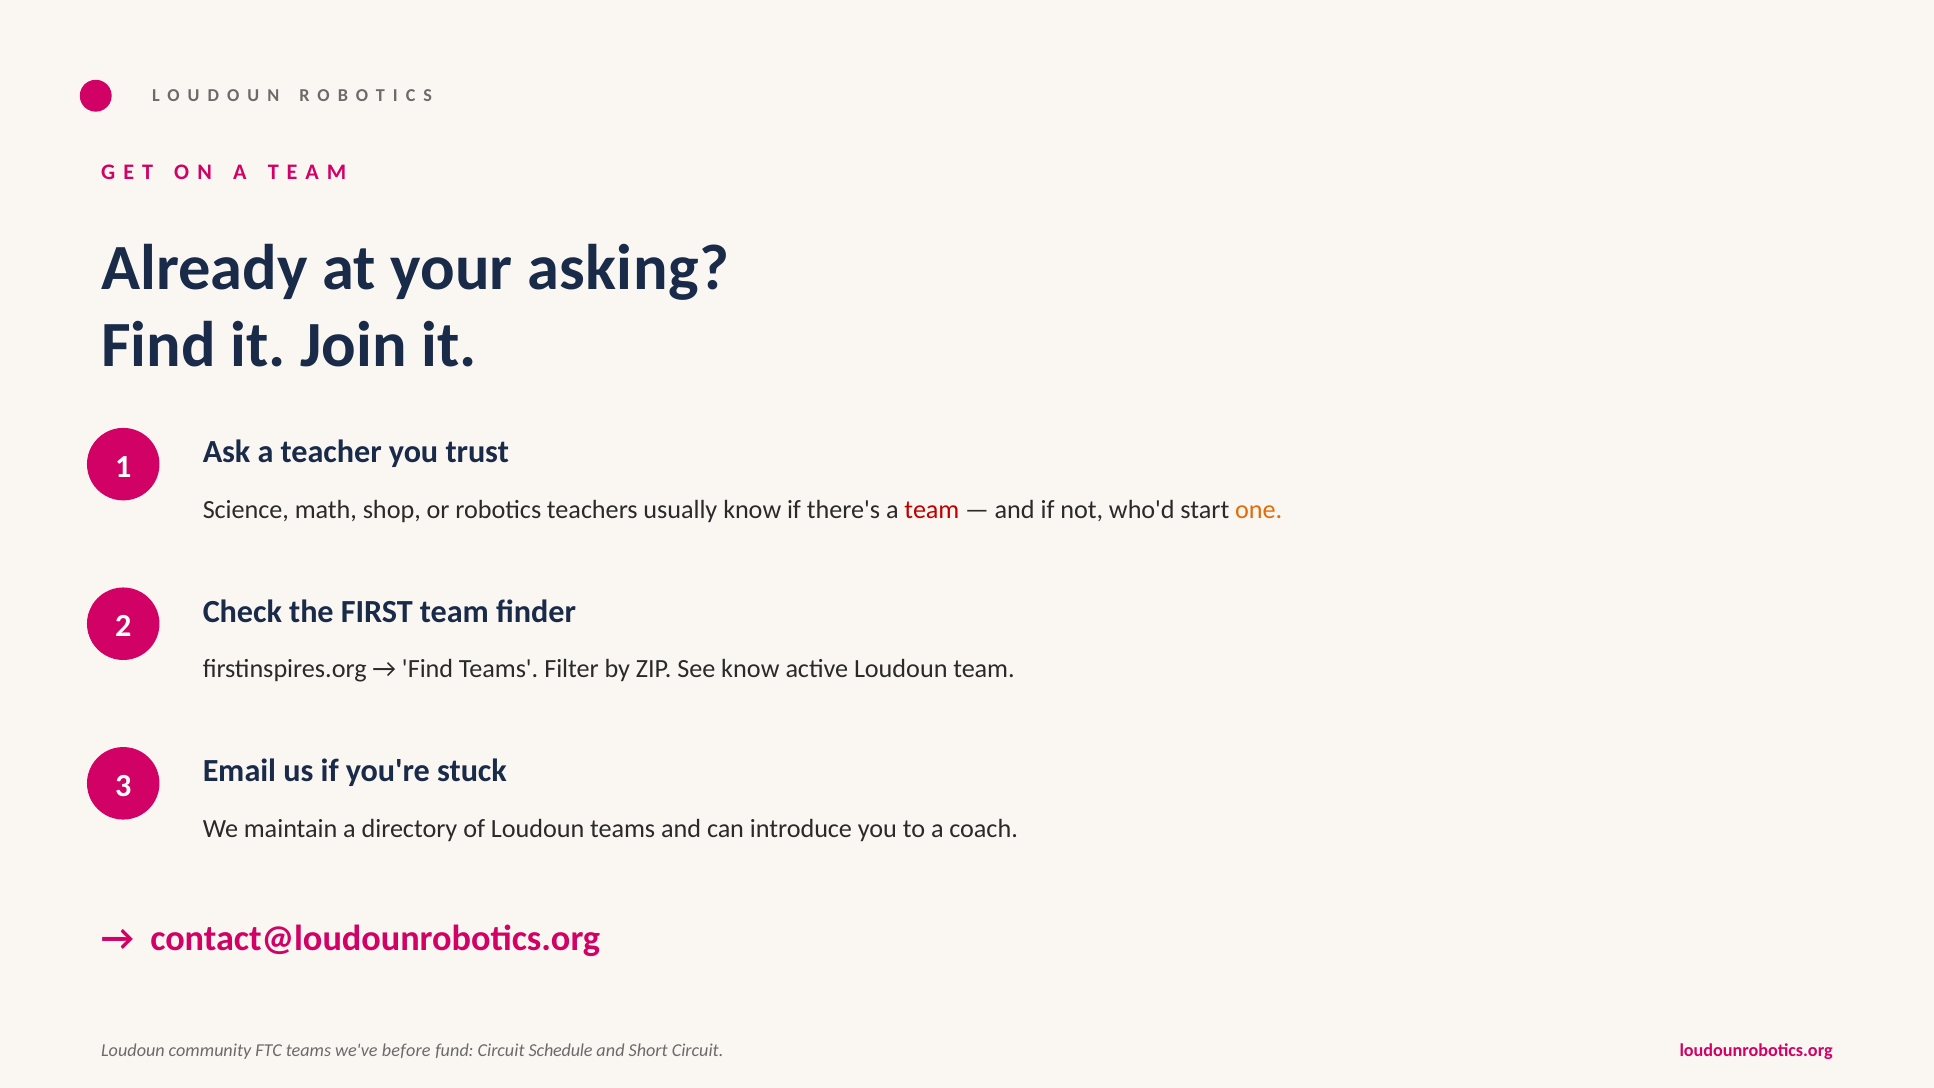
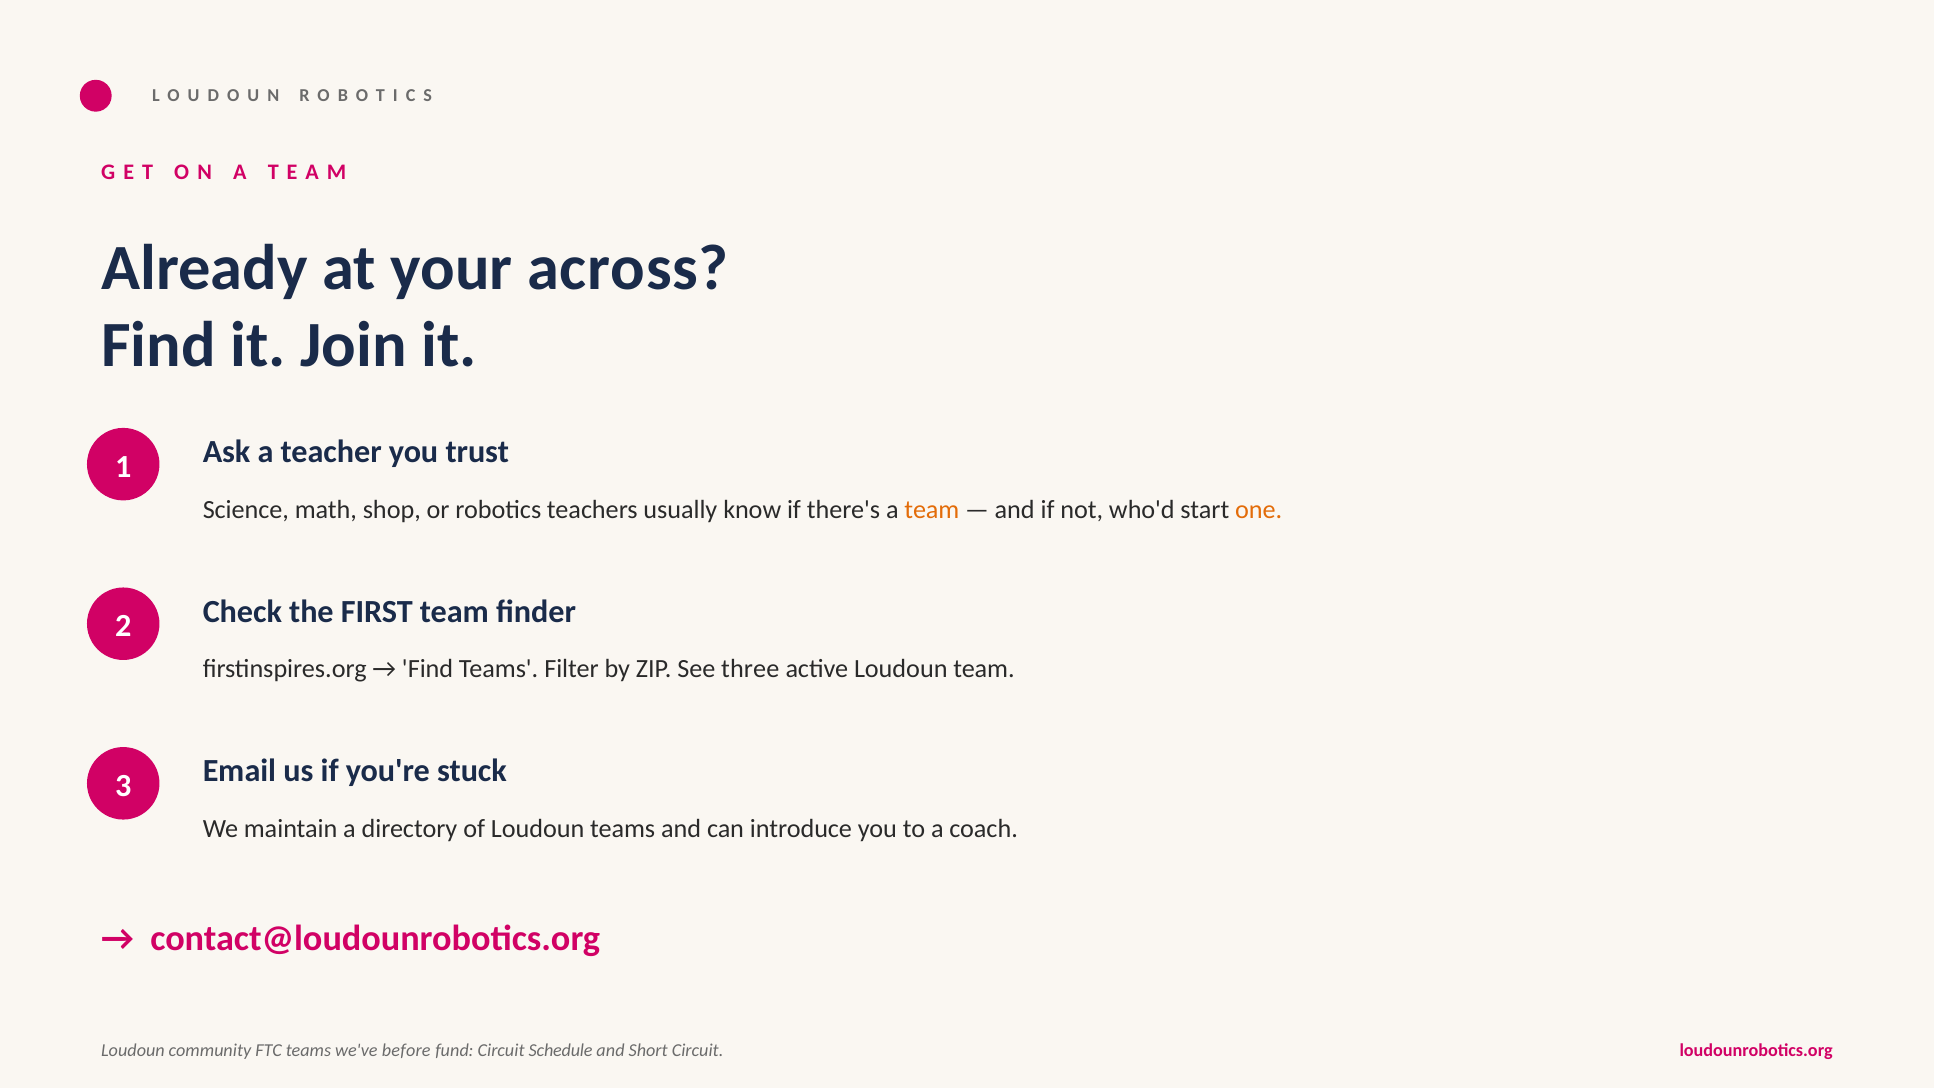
asking: asking -> across (628, 268)
team colour: red -> orange (932, 509)
See know: know -> three (750, 669)
